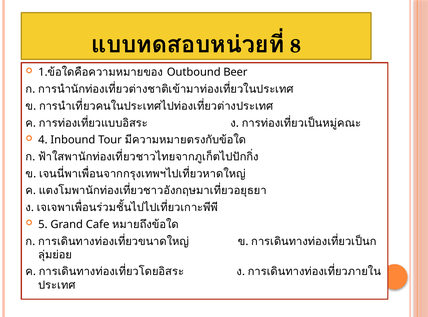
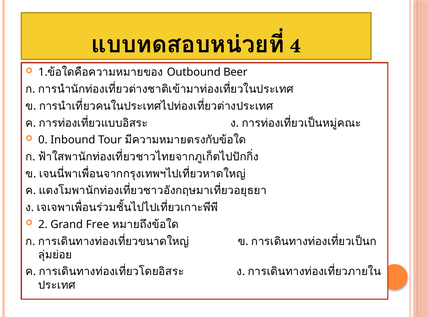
8: 8 -> 4 (296, 46)
4: 4 -> 0 (43, 140)
5: 5 -> 2 (43, 225)
Cafe: Cafe -> Free (98, 225)
